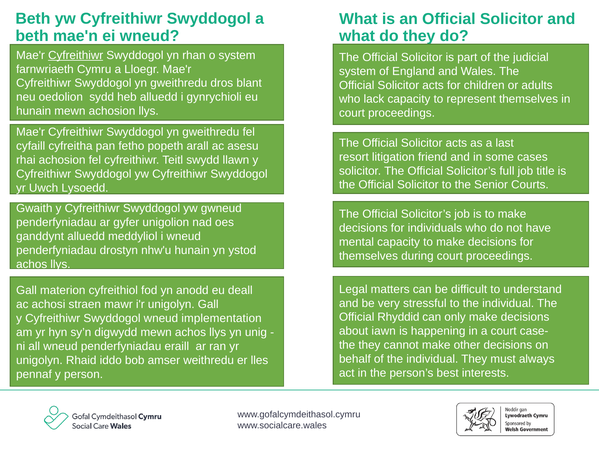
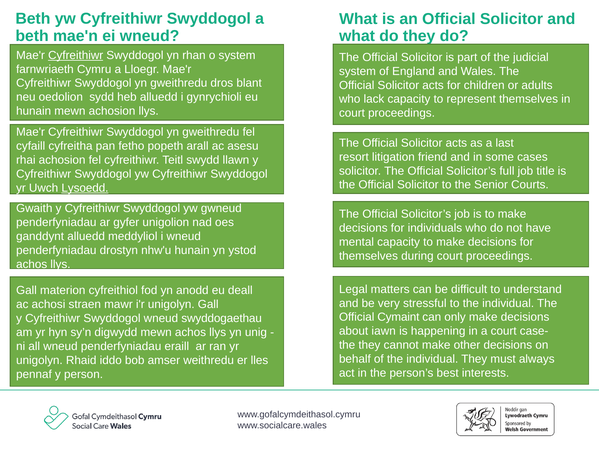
Lysoedd underline: none -> present (85, 188)
Rhyddid: Rhyddid -> Cymaint (398, 317)
implementation: implementation -> swyddogaethau (222, 319)
